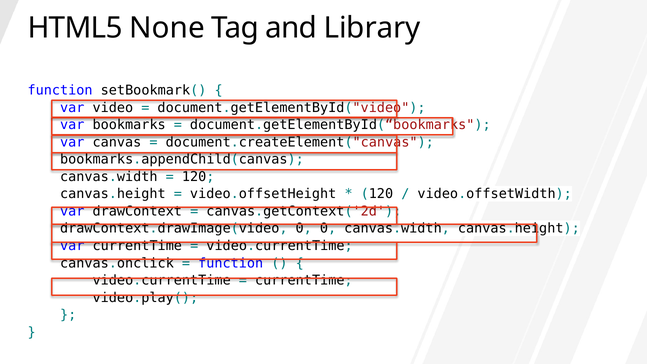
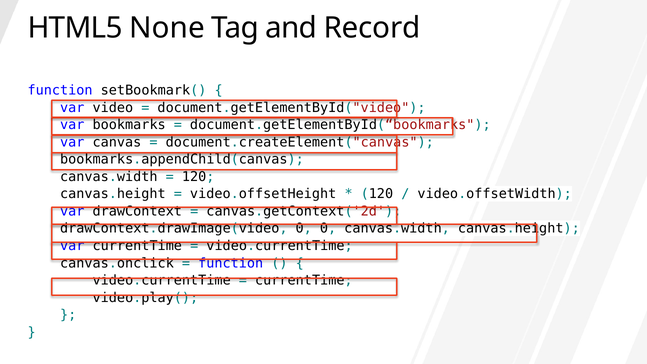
Library: Library -> Record (372, 28)
